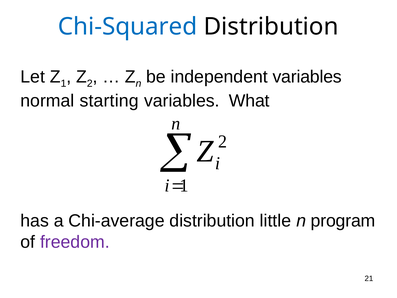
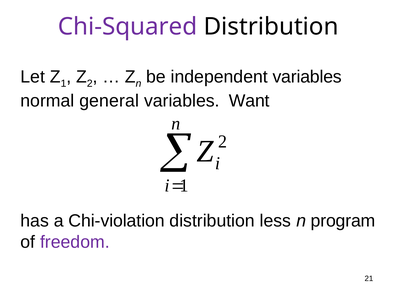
Chi-Squared colour: blue -> purple (128, 27)
starting: starting -> general (109, 101)
What: What -> Want (249, 101)
Chi-average: Chi-average -> Chi-violation (117, 221)
little: little -> less (275, 221)
